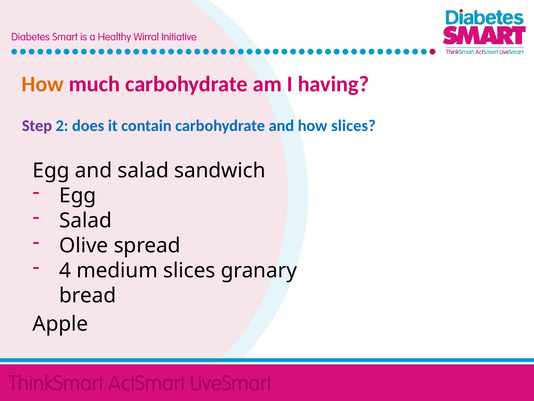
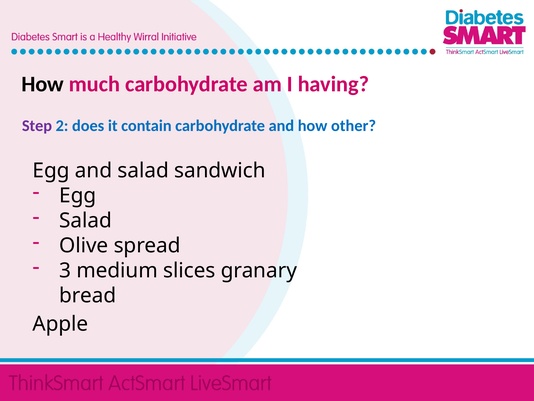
How colour: orange -> black (43, 84)
how slices: slices -> other (354, 126)
4: 4 -> 3 (65, 270)
